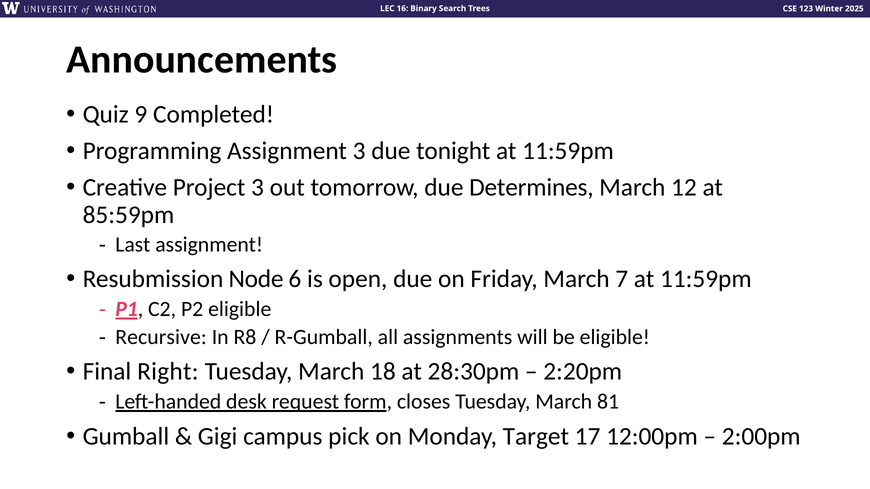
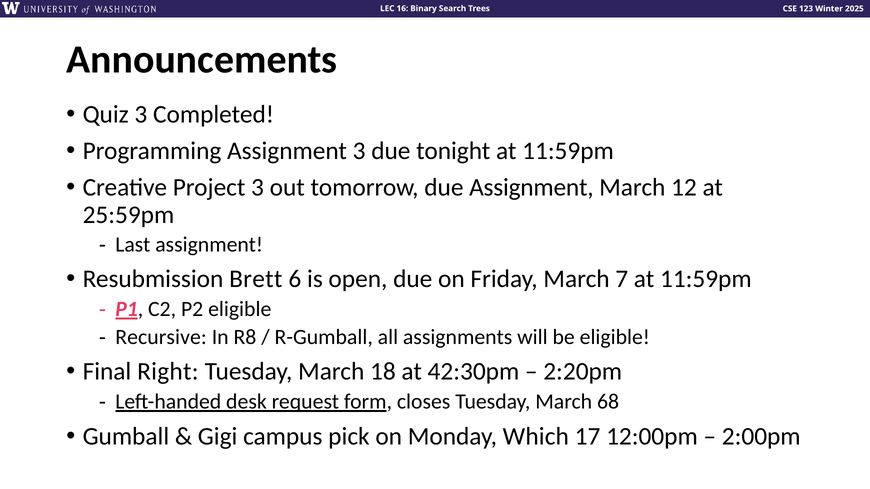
Quiz 9: 9 -> 3 (141, 115)
due Determines: Determines -> Assignment (531, 188)
85:59pm: 85:59pm -> 25:59pm (128, 215)
Node: Node -> Brett (256, 279)
28:30pm: 28:30pm -> 42:30pm (473, 372)
81: 81 -> 68 (608, 402)
Target: Target -> Which (536, 437)
